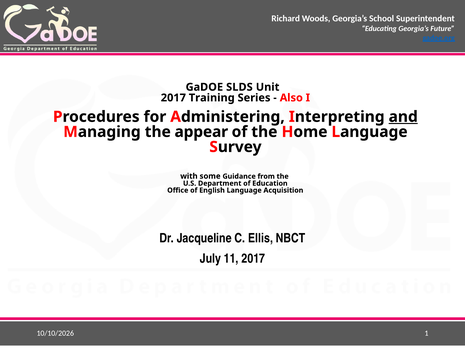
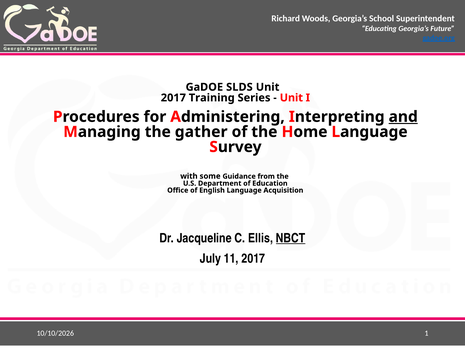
Also: Also -> Unit (291, 98)
appear: appear -> gather (201, 132)
NBCT underline: none -> present (291, 238)
